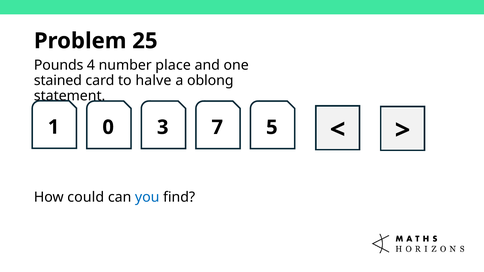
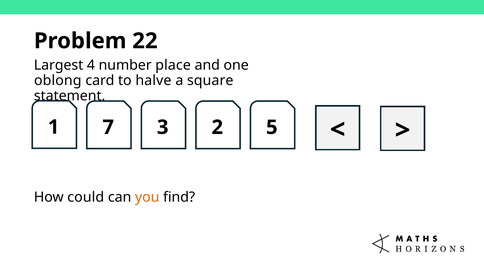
25: 25 -> 22 (145, 41)
Pounds: Pounds -> Largest (59, 65)
stained: stained -> oblong (58, 81)
oblong: oblong -> square (210, 81)
0: 0 -> 7 (108, 127)
7: 7 -> 2 (217, 127)
you colour: blue -> orange (147, 197)
